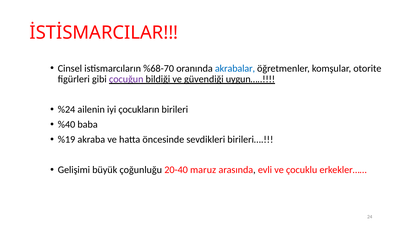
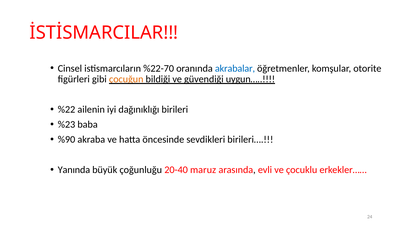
%68-70: %68-70 -> %22-70 (159, 68)
çocuğun colour: purple -> orange (126, 79)
%24: %24 -> %22 (67, 109)
çocukların: çocukların -> dağınıklığı (139, 109)
%40: %40 -> %23 (67, 124)
%19: %19 -> %90 (67, 139)
Gelişimi: Gelişimi -> Yanında (74, 170)
